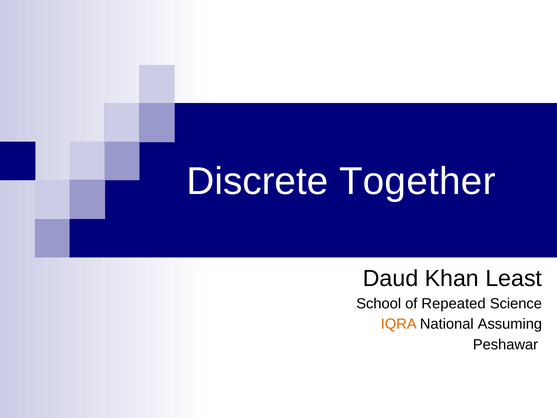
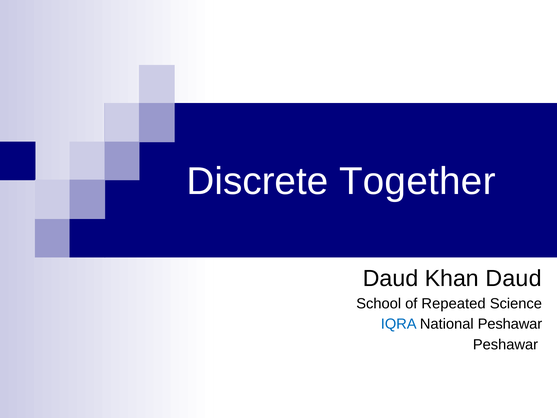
Khan Least: Least -> Daud (514, 278)
IQRA colour: orange -> blue (399, 324)
National Assuming: Assuming -> Peshawar (510, 324)
